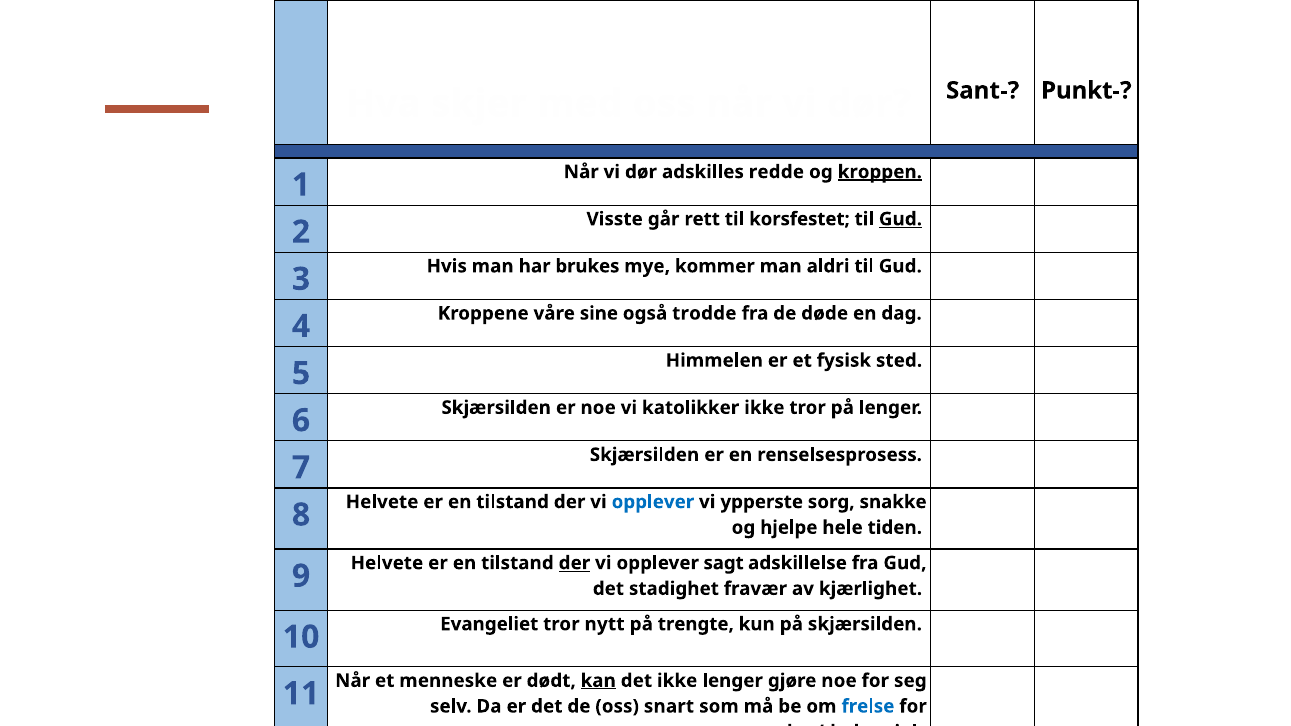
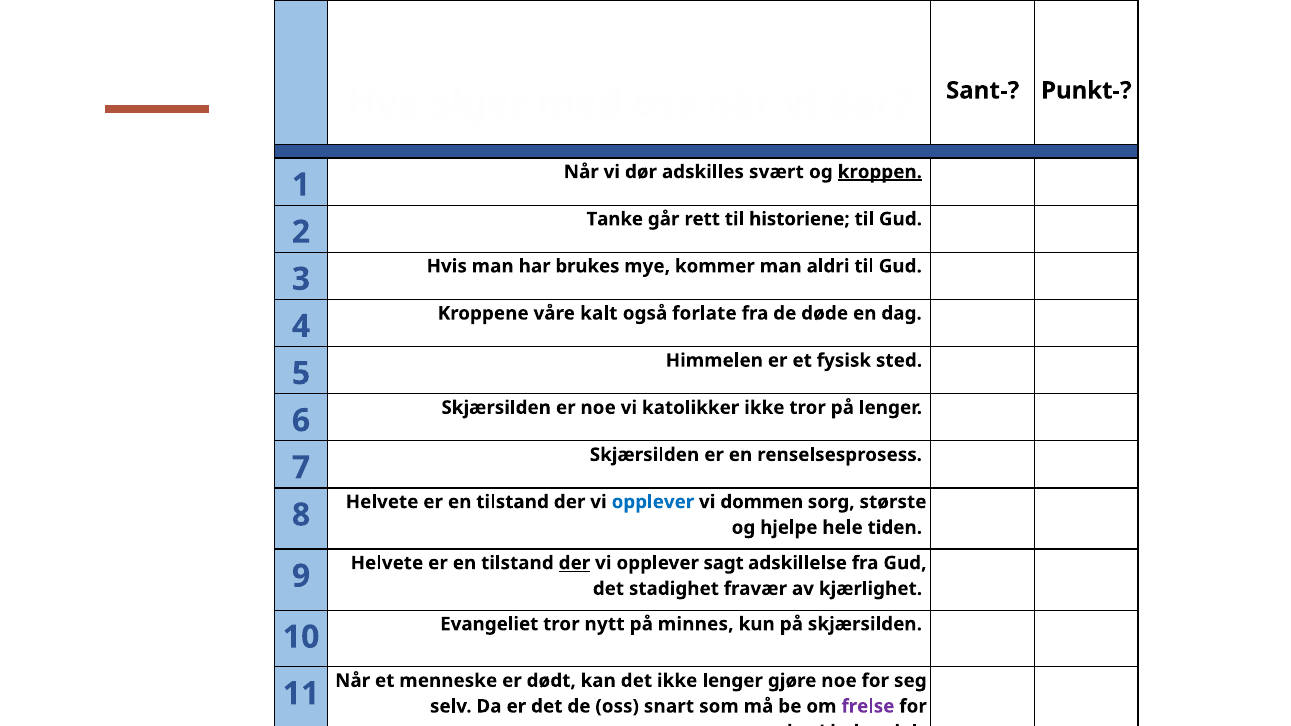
redde: redde -> svært (776, 172)
Visste: Visste -> Tanke (615, 219)
korsfestet: korsfestet -> historiene (799, 219)
Gud underline: present -> none (900, 219)
sine: sine -> kalt (599, 313)
trodde: trodde -> forlate (704, 313)
ypperste: ypperste -> dommen (762, 502)
snakke: snakke -> største (893, 502)
trengte: trengte -> minnes (696, 624)
kan underline: present -> none (598, 681)
frelse colour: blue -> purple (868, 706)
